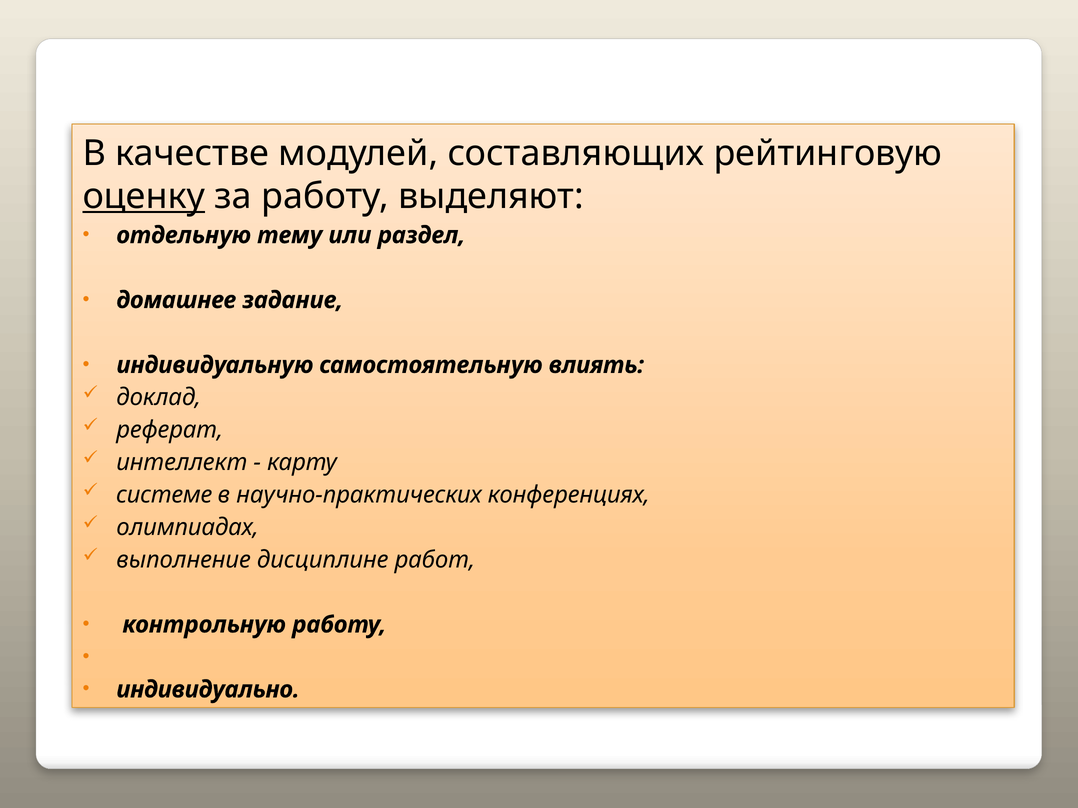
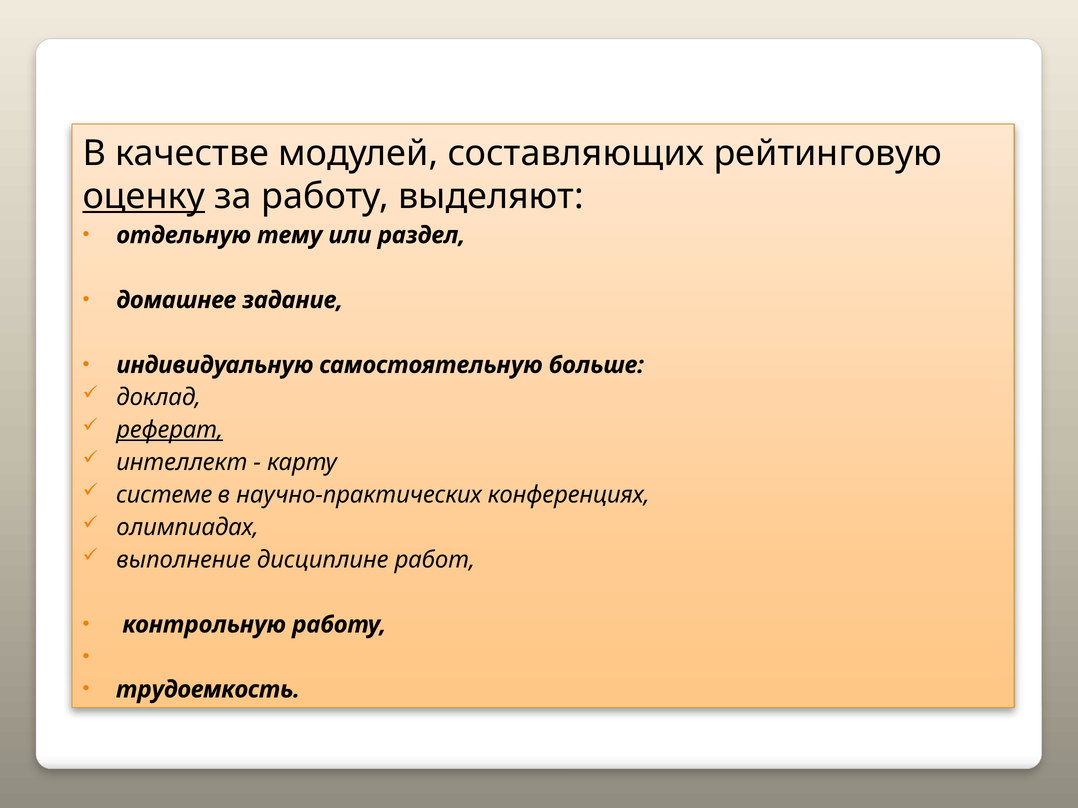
влиять: влиять -> больше (596, 365)
реферат underline: none -> present (170, 430)
индивидуально: индивидуально -> трудоемкость (208, 690)
